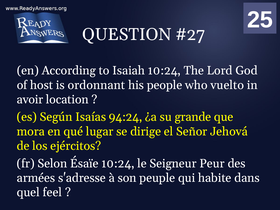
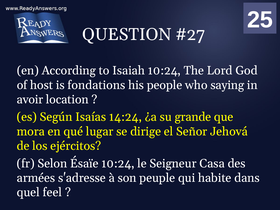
ordonnant: ordonnant -> fondations (96, 85)
vuelto: vuelto -> saying (227, 85)
94:24: 94:24 -> 14:24 (125, 117)
Peur: Peur -> Casa (212, 163)
